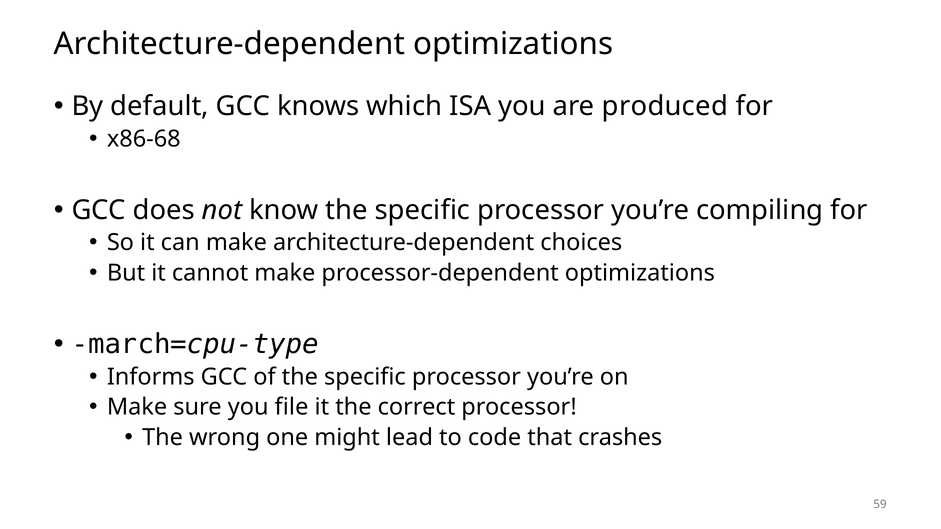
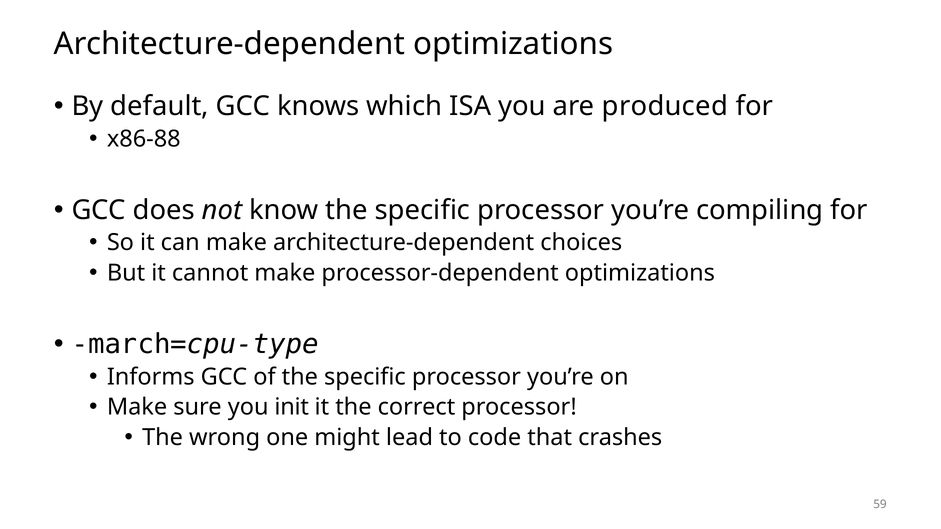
x86-68: x86-68 -> x86-88 (144, 139)
file: file -> init (292, 407)
